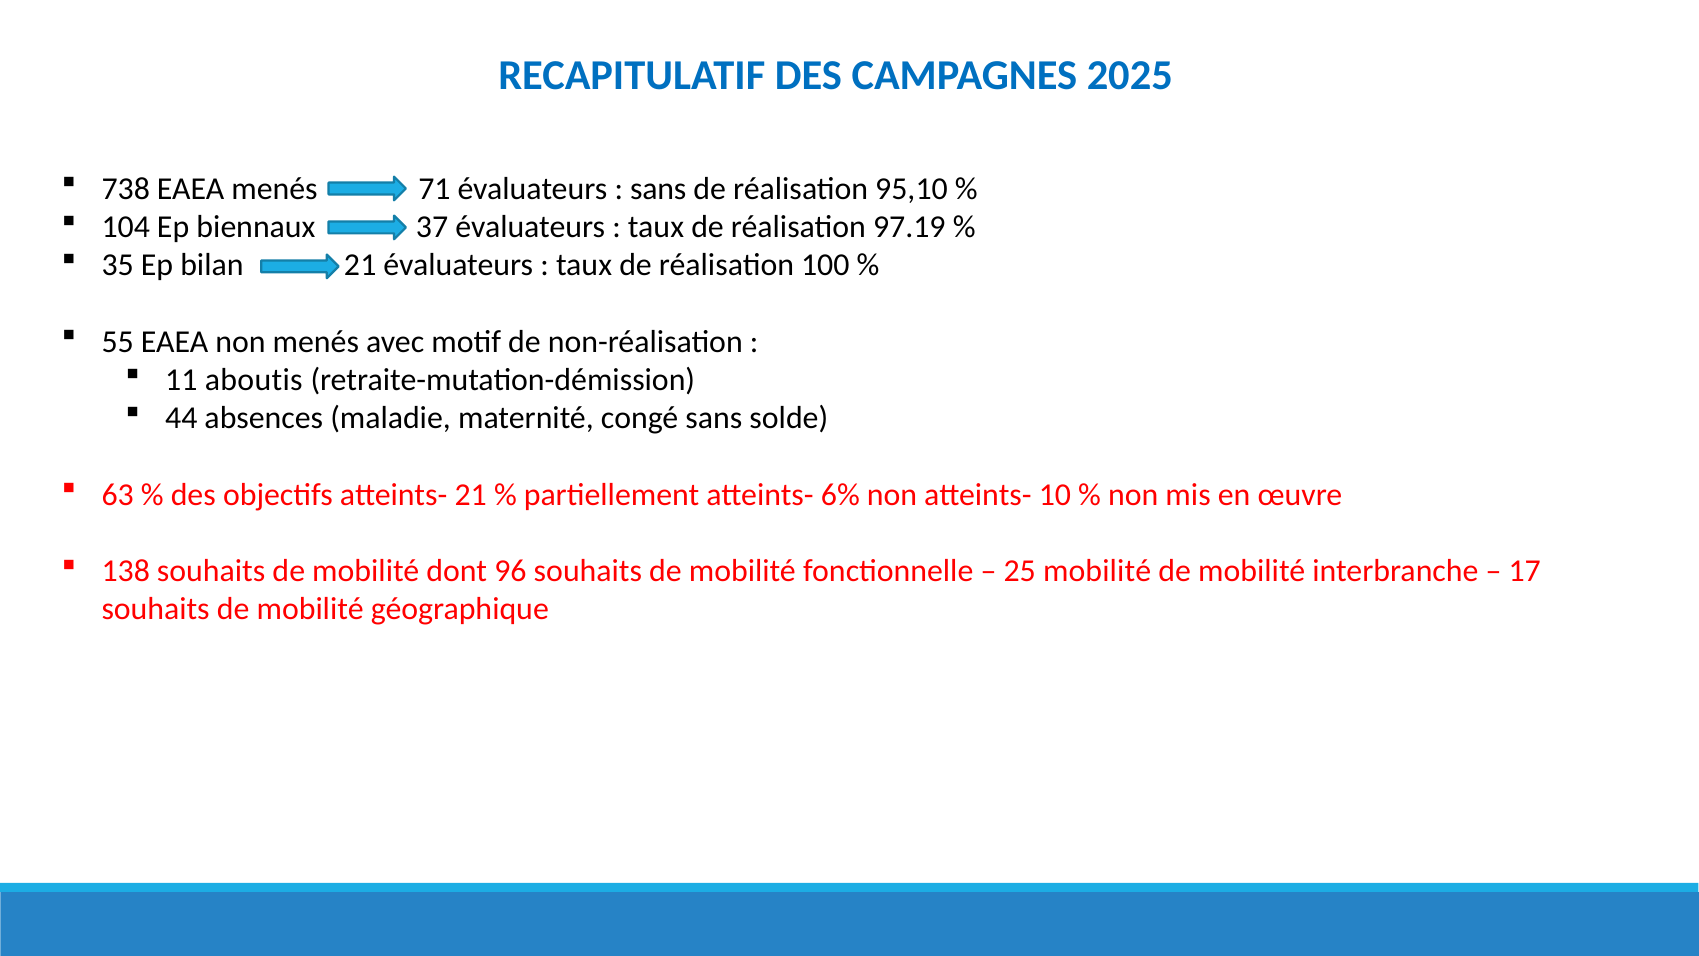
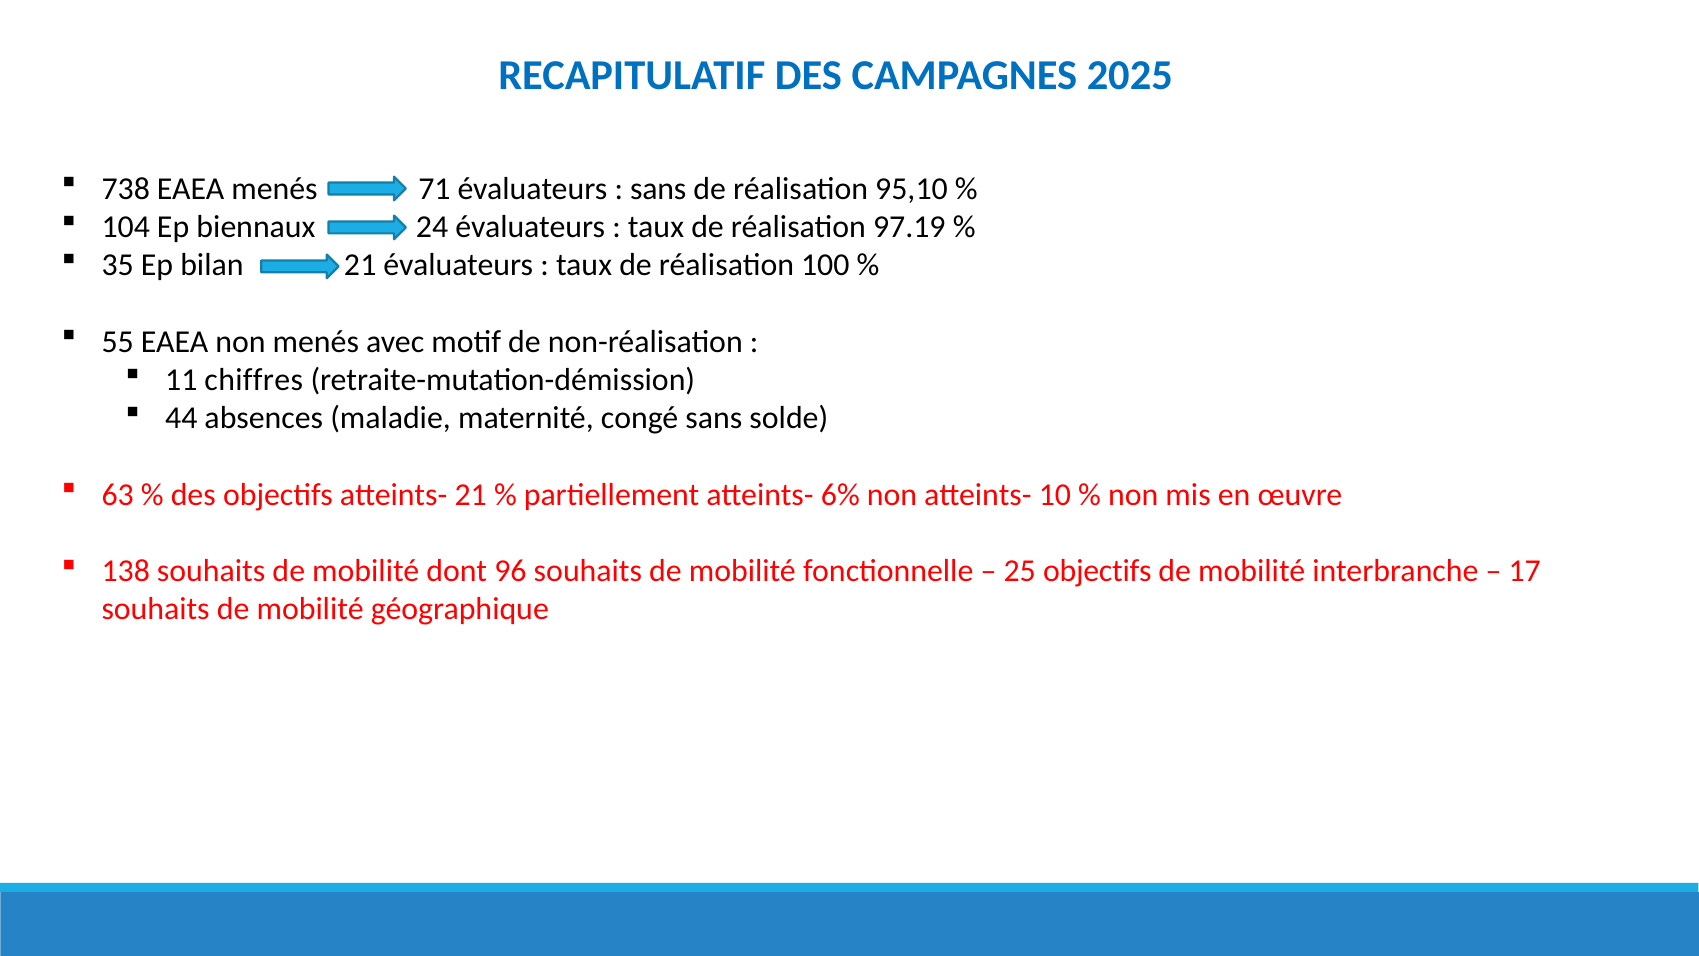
37: 37 -> 24 (432, 227)
aboutis: aboutis -> chiffres (254, 380)
25 mobilité: mobilité -> objectifs (1097, 571)
